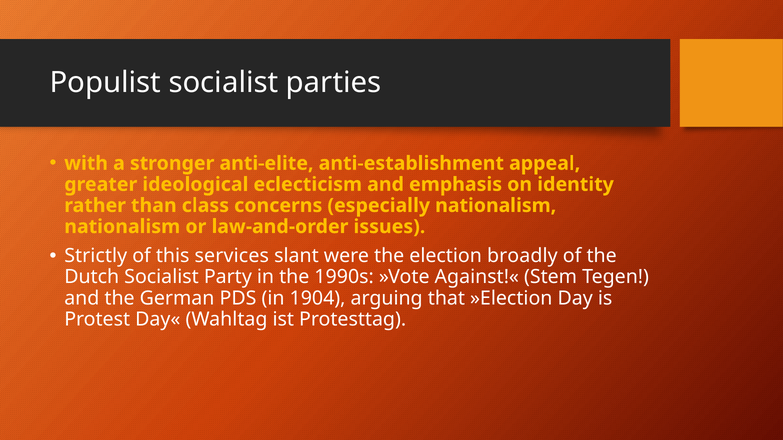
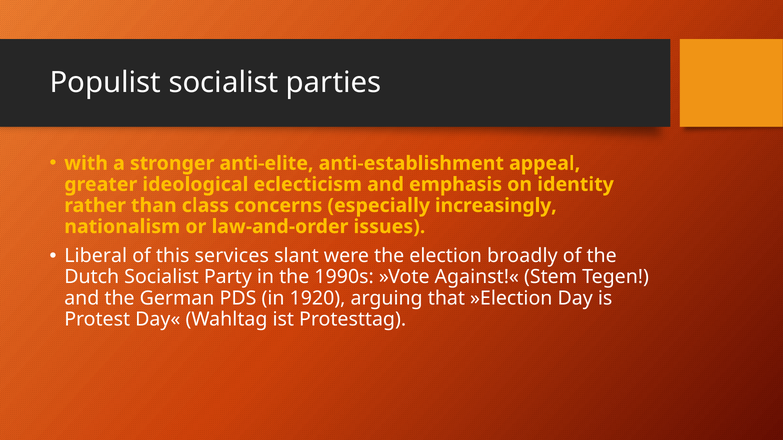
especially nationalism: nationalism -> increasingly (496, 206)
Strictly: Strictly -> Liberal (96, 256)
1904: 1904 -> 1920 (318, 298)
